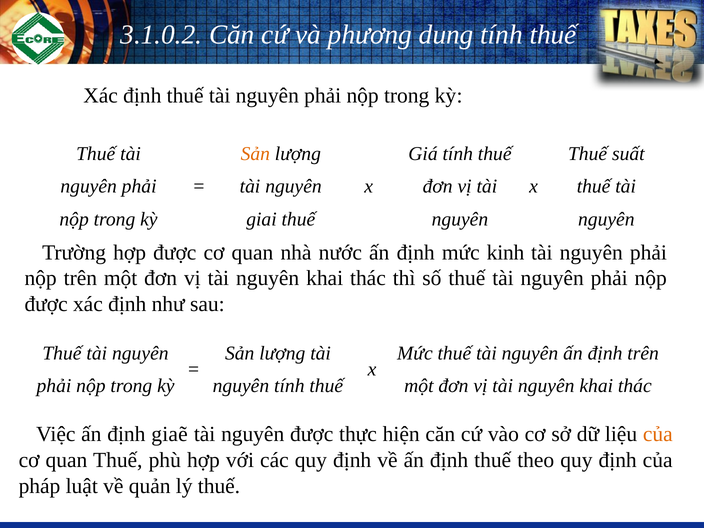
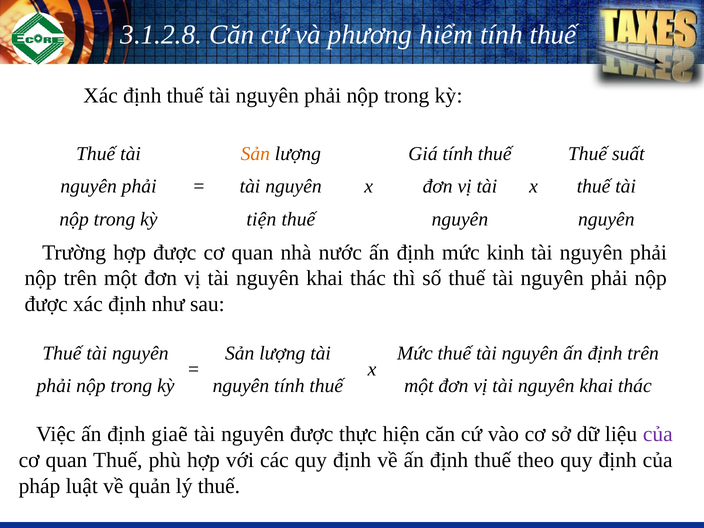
3.1.0.2: 3.1.0.2 -> 3.1.2.8 (161, 35)
dung: dung -> hiểm (446, 35)
giai: giai -> tiện (261, 219)
của colour: orange -> purple (658, 434)
